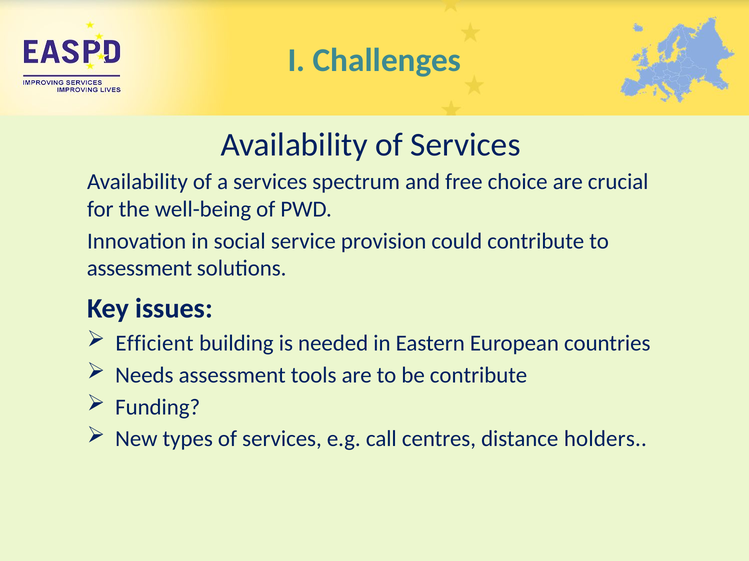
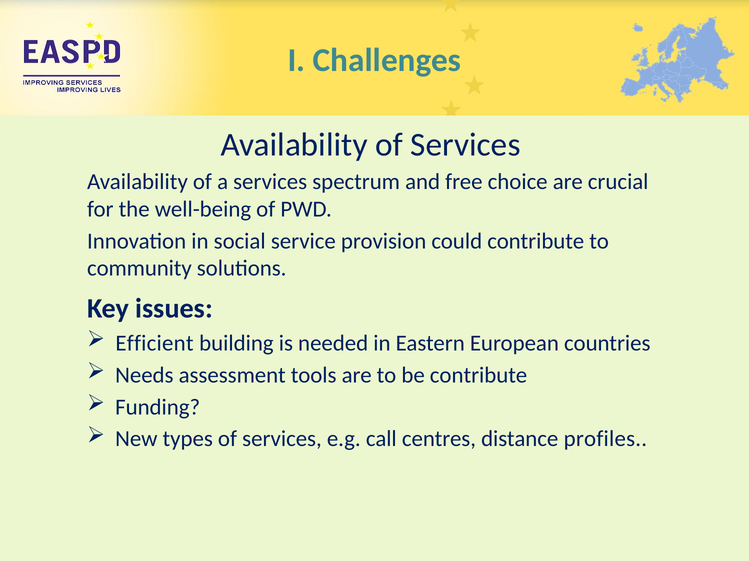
assessment: assessment -> community (139, 269)
holders: holders -> profiles (605, 440)
